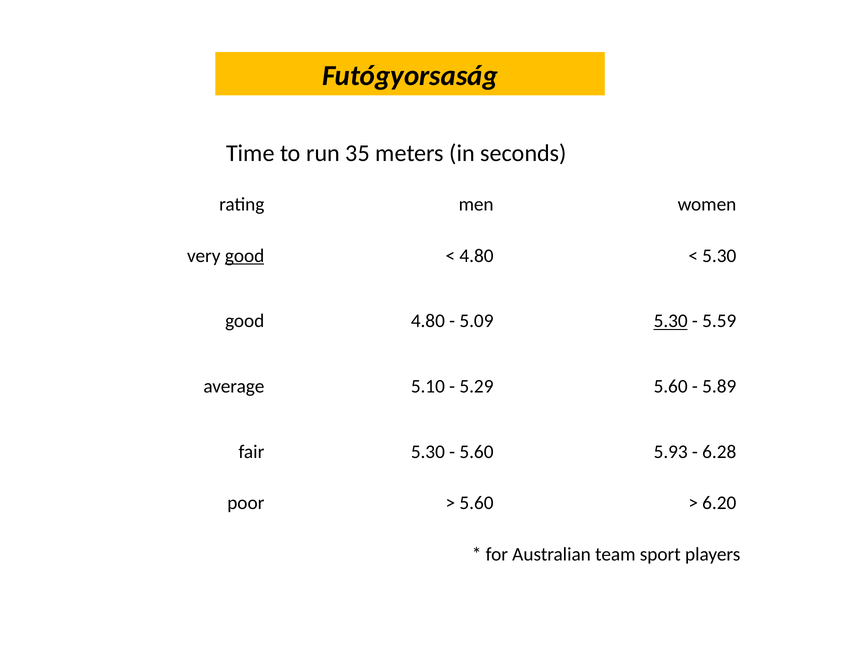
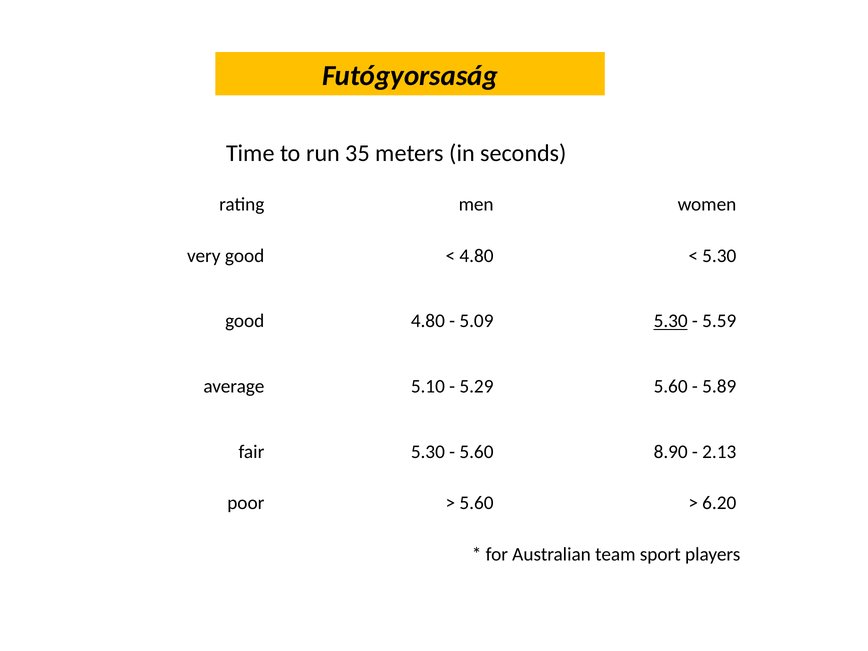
good underline: present -> none (245, 256)
5.93: 5.93 -> 8.90 (671, 452)
6.28: 6.28 -> 2.13 (719, 452)
